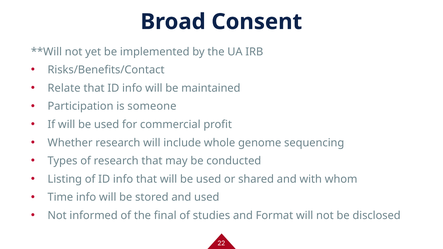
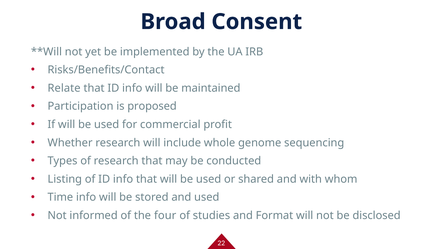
someone: someone -> proposed (152, 106)
final: final -> four (165, 216)
